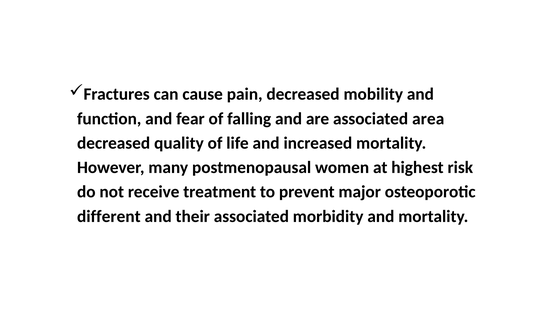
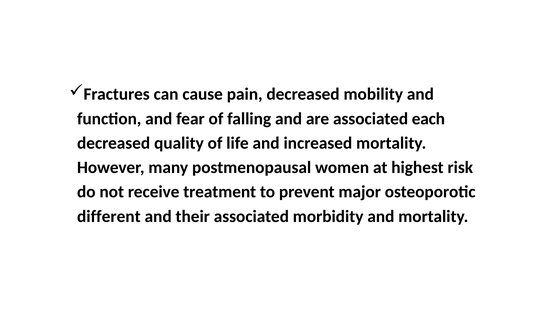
area: area -> each (428, 119)
